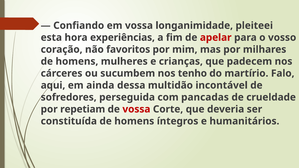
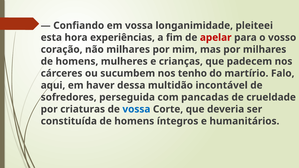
não favoritos: favoritos -> milhares (128, 49)
ainda: ainda -> haver (100, 85)
repetiam: repetiam -> criaturas (83, 109)
vossa colour: red -> blue (136, 109)
